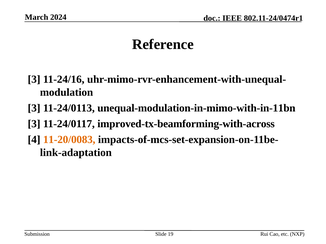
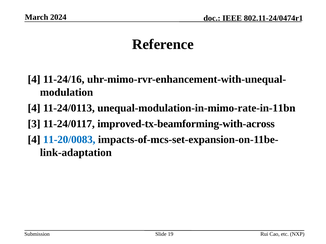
3: 3 -> 4 (34, 80)
3: 3 -> 4 (34, 108)
unequal-modulation-in-mimo-with-in-11bn: unequal-modulation-in-mimo-with-in-11bn -> unequal-modulation-in-mimo-rate-in-11bn (196, 108)
11-20/0083 colour: orange -> blue (69, 140)
